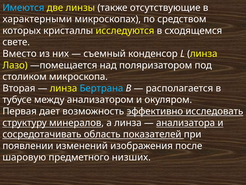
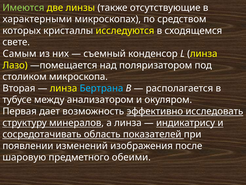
Имеются colour: light blue -> light green (23, 8)
Вместо: Вместо -> Самым (20, 54)
анализатора: анализатора -> индикатрису (186, 123)
низших: низших -> обеими (131, 157)
